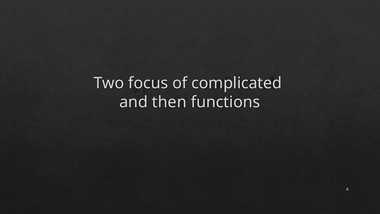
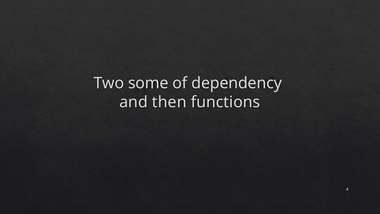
focus: focus -> some (148, 83)
complicated: complicated -> dependency (237, 83)
